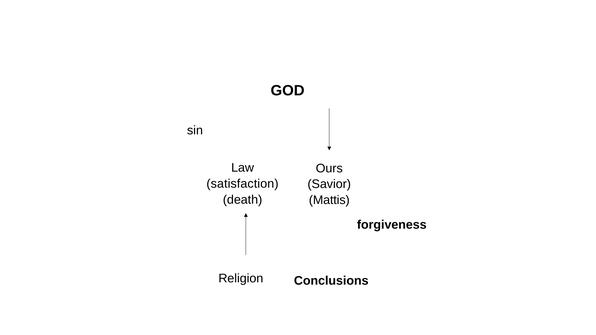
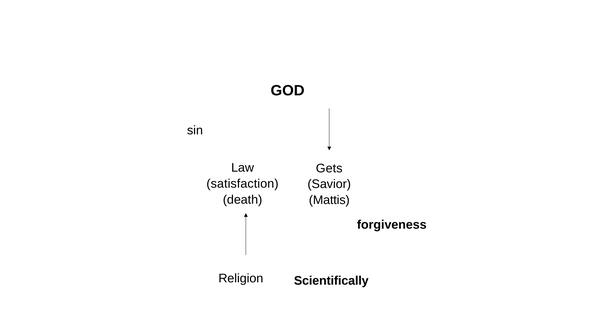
Ours: Ours -> Gets (329, 168)
Conclusions: Conclusions -> Scientifically (331, 281)
